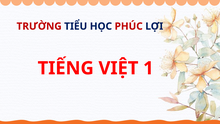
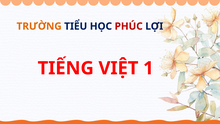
TRƯỜNG colour: red -> orange (39, 26)
